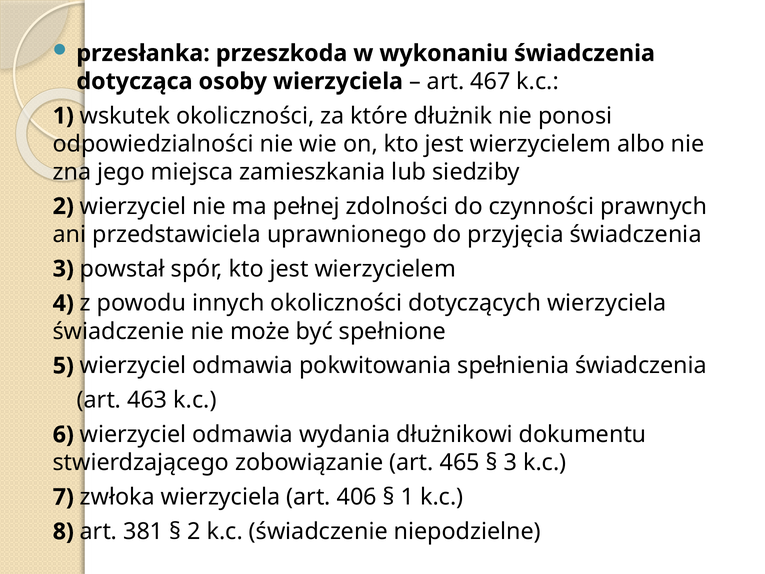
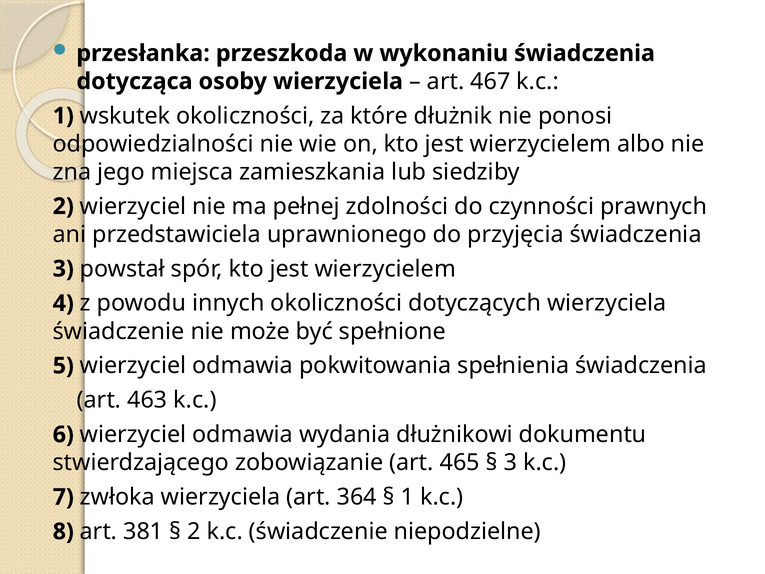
406: 406 -> 364 (357, 497)
